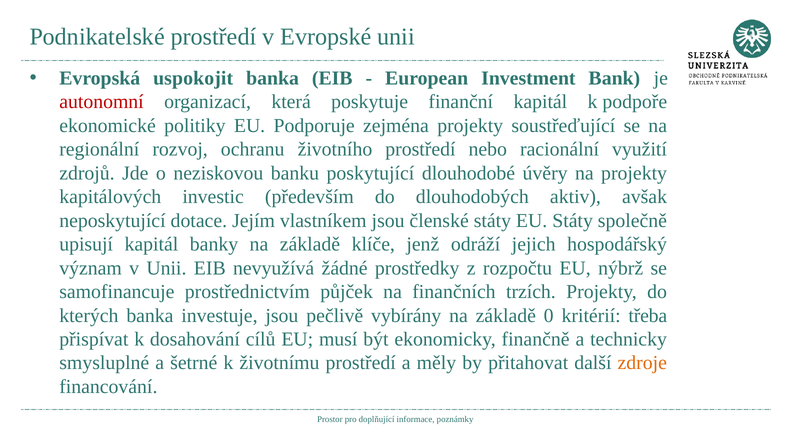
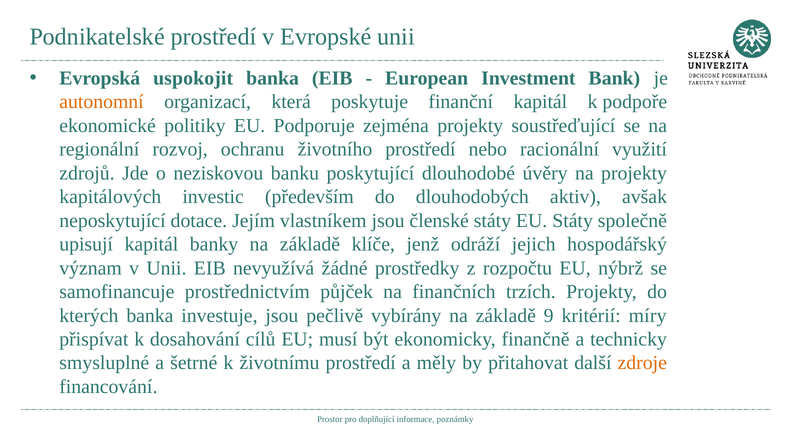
autonomní colour: red -> orange (102, 102)
0: 0 -> 9 (549, 315)
třeba: třeba -> míry (648, 315)
